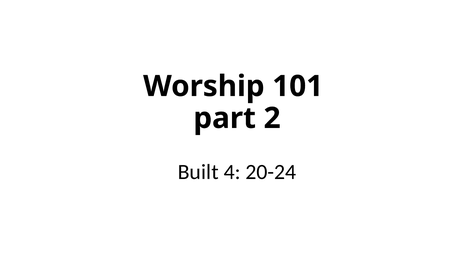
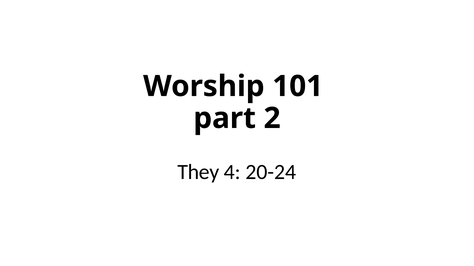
Built: Built -> They (198, 173)
